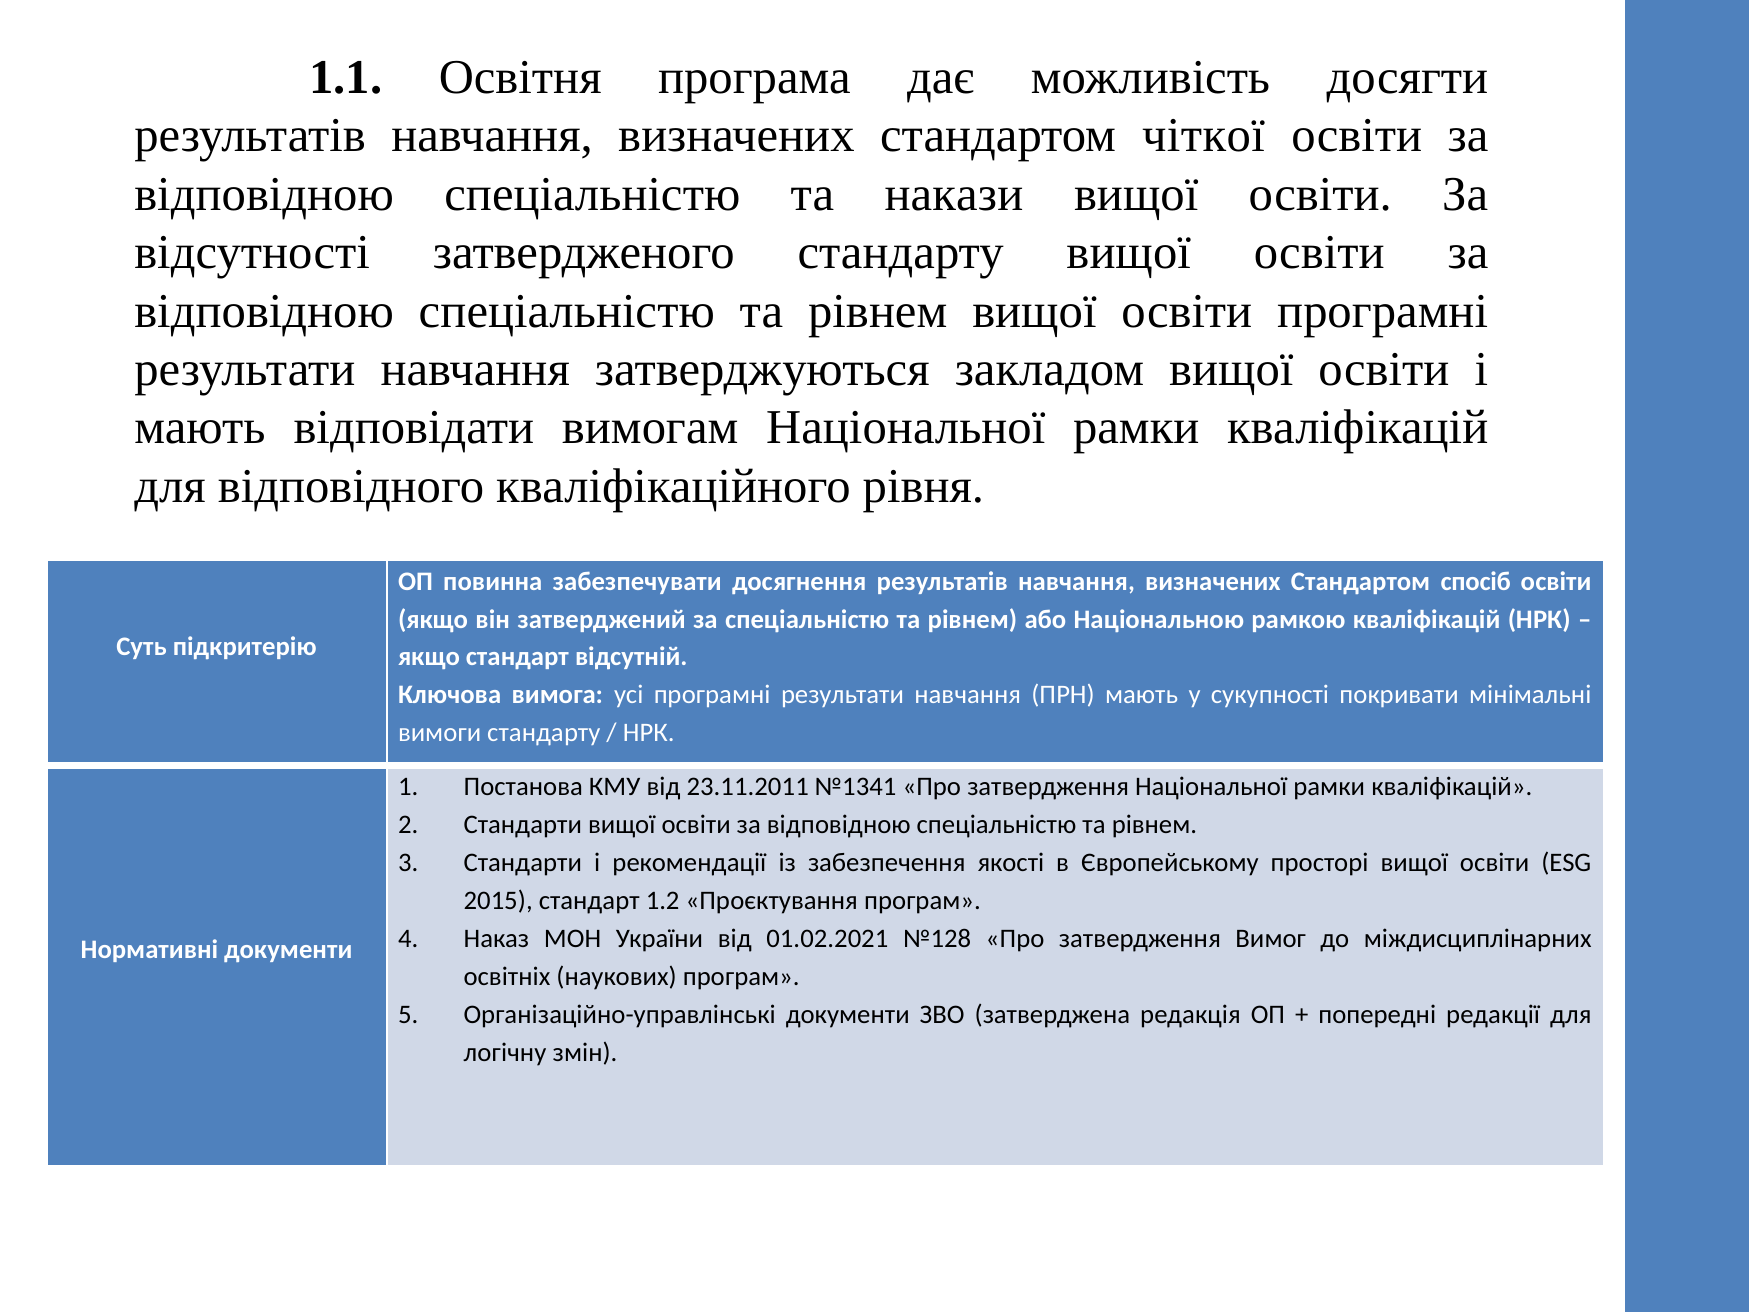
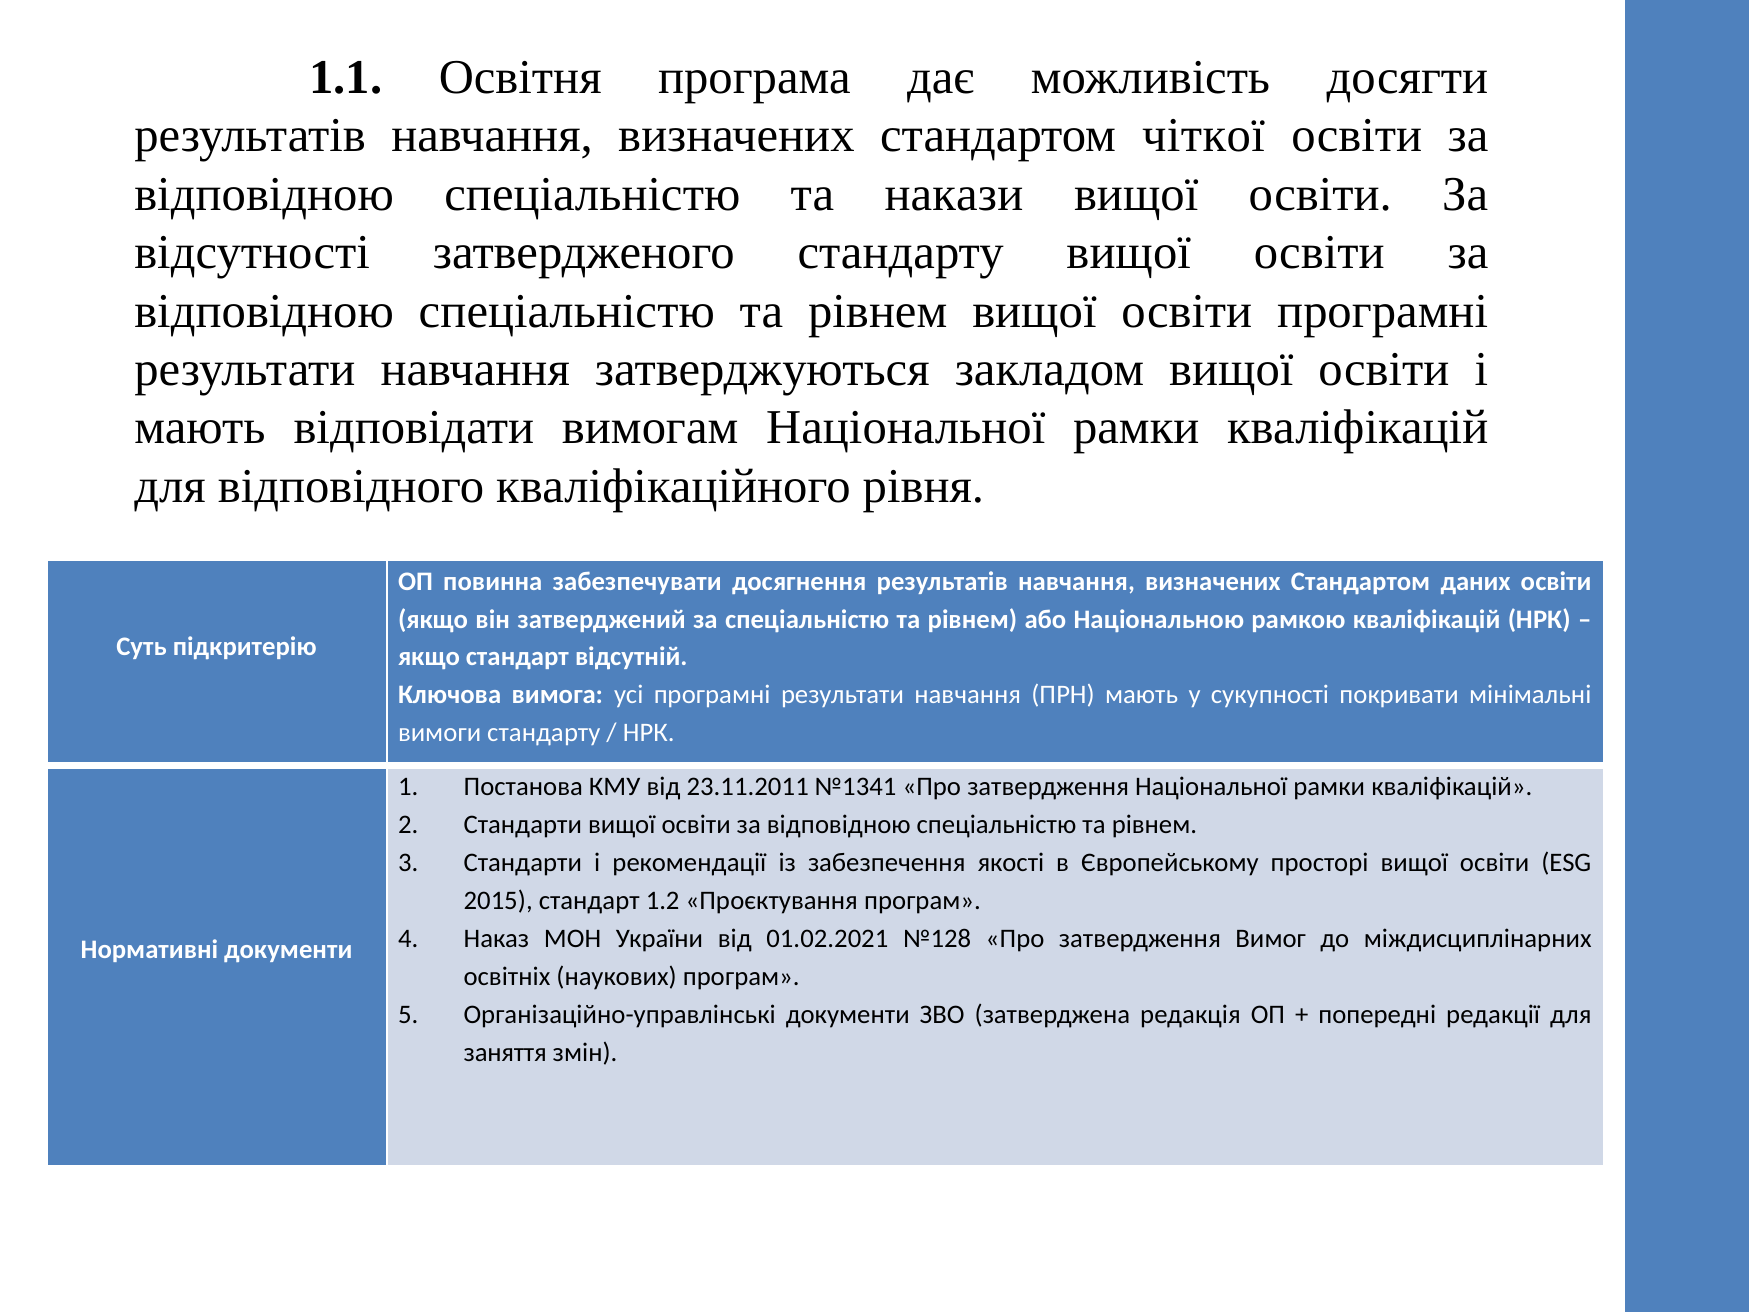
спосіб: спосіб -> даних (1476, 581)
логічну: логічну -> заняття (505, 1052)
